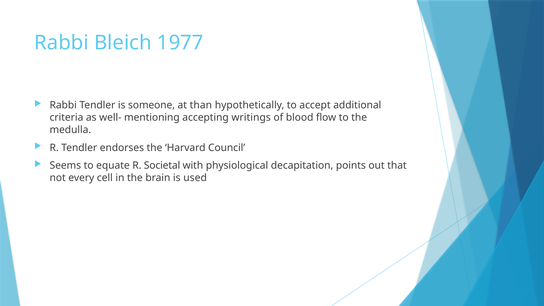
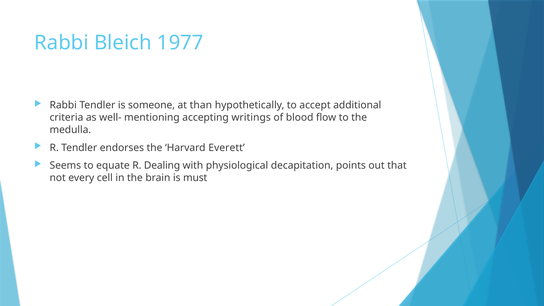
Council: Council -> Everett (227, 148)
Societal: Societal -> Dealing (162, 166)
used: used -> must (195, 178)
